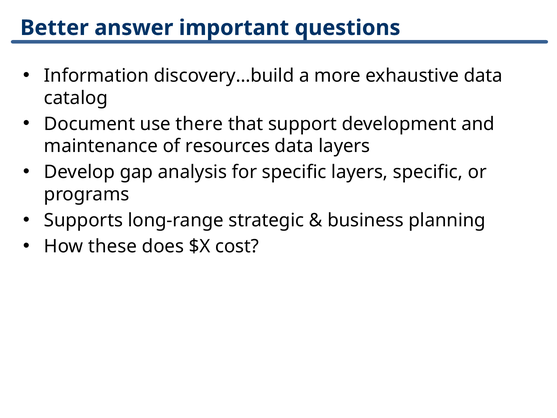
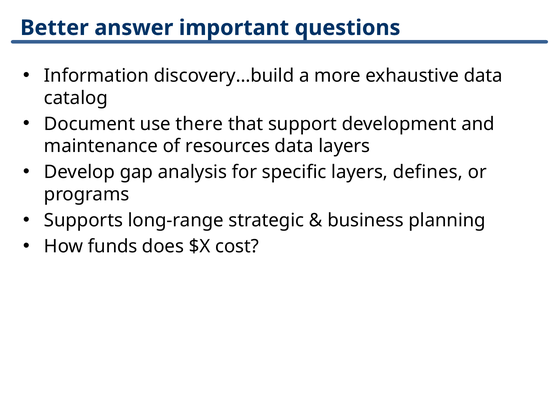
layers specific: specific -> defines (428, 172)
these: these -> funds (113, 246)
